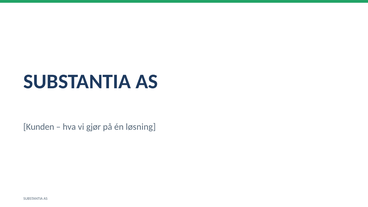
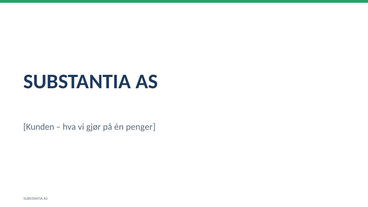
løsning: løsning -> penger (141, 127)
